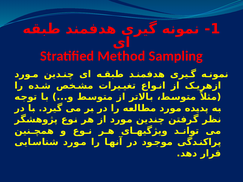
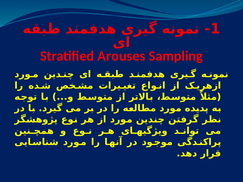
Method: Method -> Arouses (121, 56)
